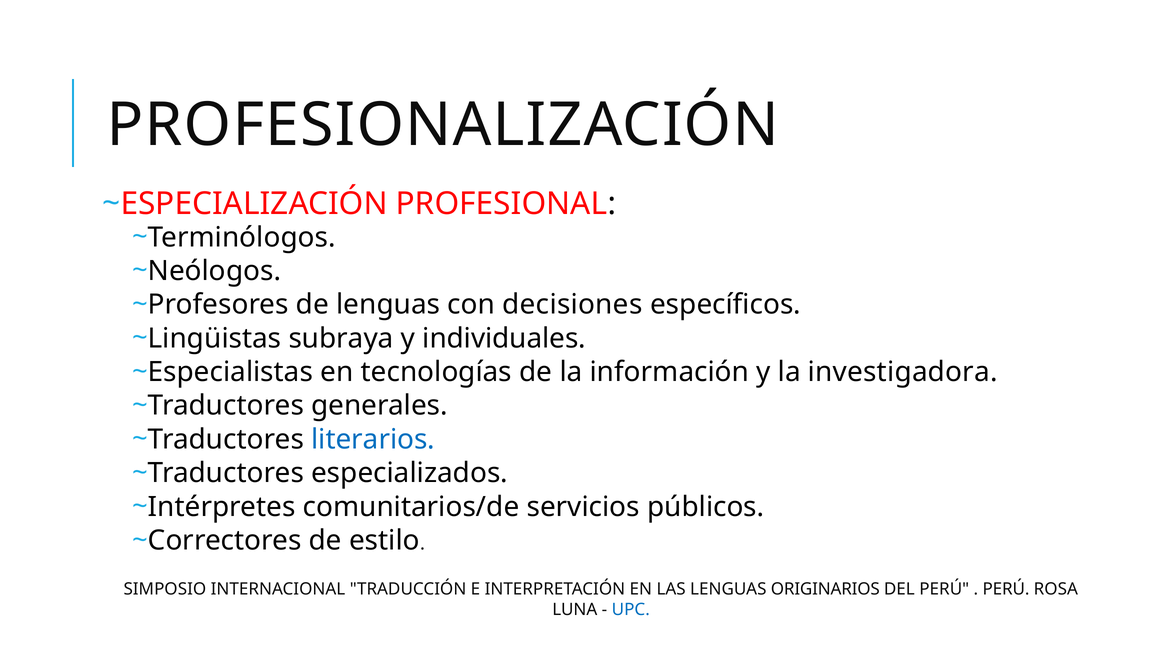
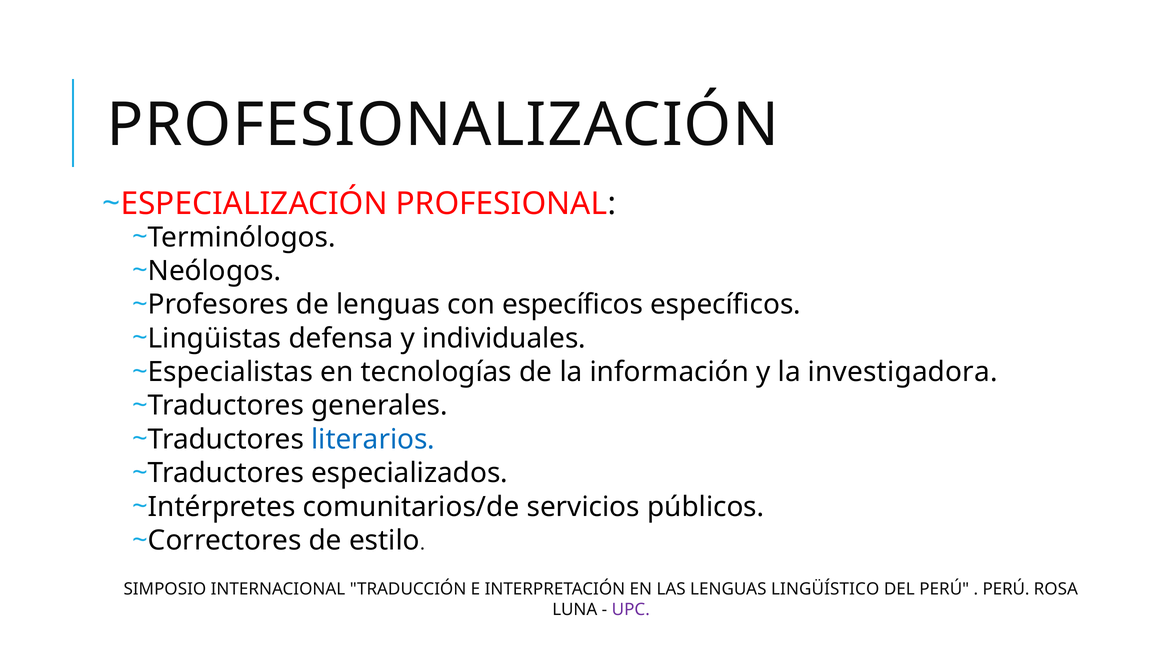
con decisiones: decisiones -> específicos (573, 305)
subraya: subraya -> defensa (341, 338)
ORIGINARIOS: ORIGINARIOS -> LINGÜÍSTICO (825, 589)
UPC colour: blue -> purple (631, 609)
